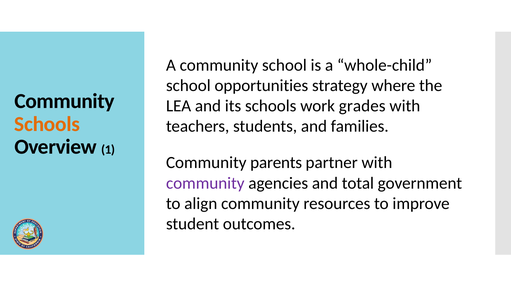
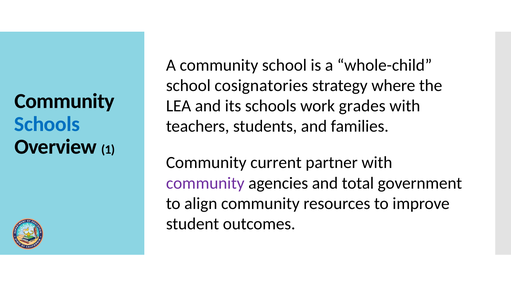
opportunities: opportunities -> cosignatories (261, 86)
Schools colour: orange -> blue (47, 124)
parents: parents -> current (276, 163)
